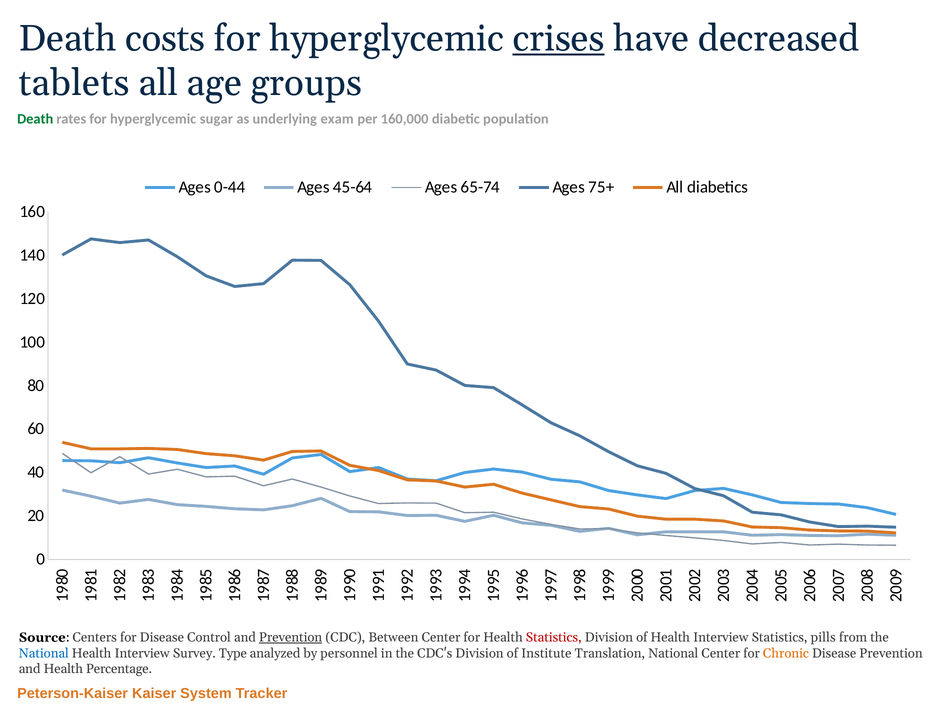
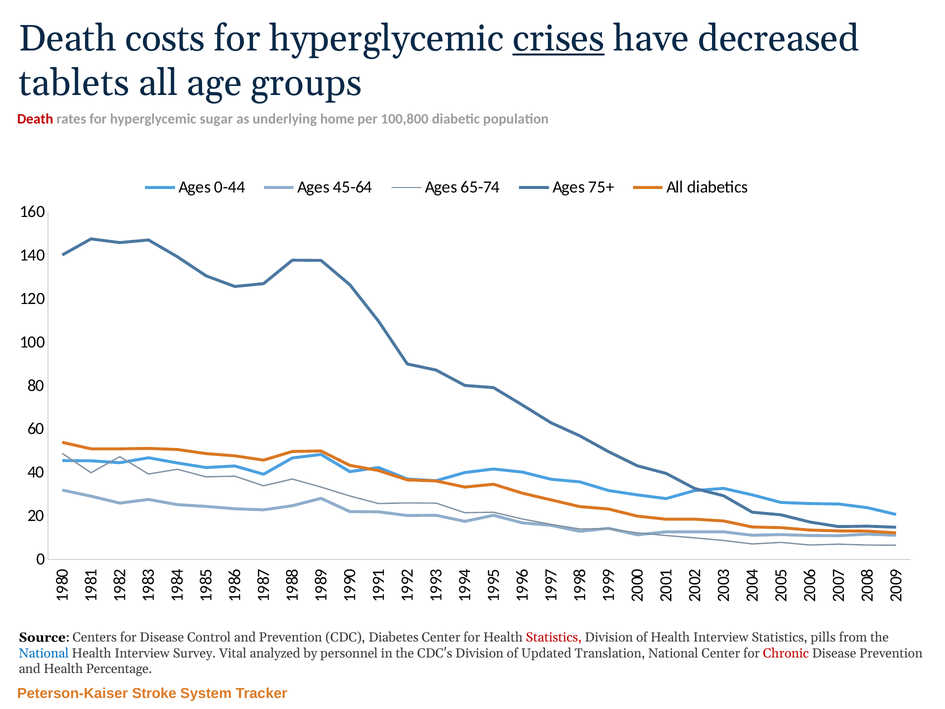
Death colour: green -> red (35, 119)
exam: exam -> home (337, 119)
160,000: 160,000 -> 100,800 (405, 119)
Prevention underline: present -> none (291, 637)
Between: Between -> Diabetes (394, 637)
Type: Type -> Vital (233, 653)
Institute: Institute -> Updated (546, 653)
Chronic colour: orange -> red (786, 653)
Kaiser: Kaiser -> Stroke (154, 693)
